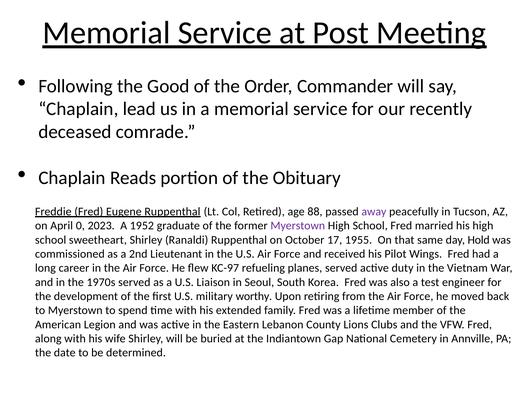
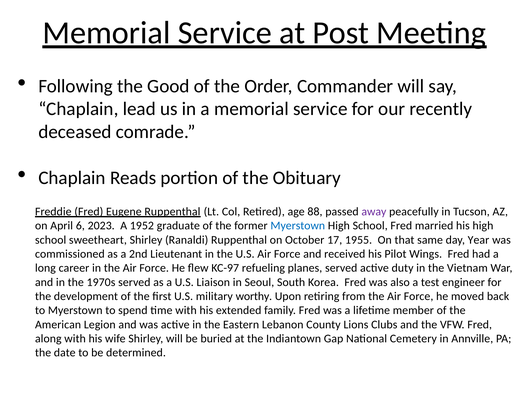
0: 0 -> 6 (80, 226)
Myerstown colour: purple -> blue (298, 226)
Hold: Hold -> Year (479, 240)
